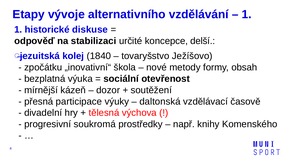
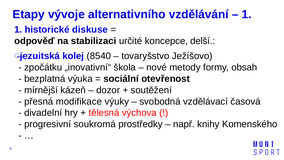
1840: 1840 -> 8540 (99, 56)
participace: participace -> modifikace (79, 101)
daltonská: daltonská -> svobodná (160, 101)
časově: časově -> časová (246, 101)
